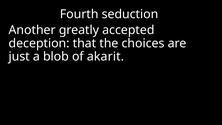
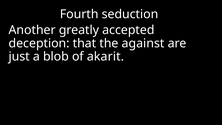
choices: choices -> against (143, 43)
